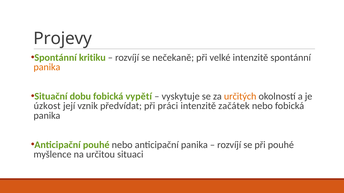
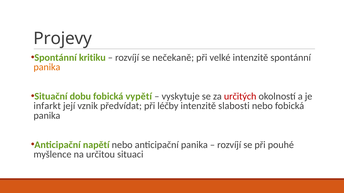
určitých colour: orange -> red (240, 97)
úzkost: úzkost -> infarkt (47, 106)
práci: práci -> léčby (168, 106)
začátek: začátek -> slabosti (234, 106)
Anticipační pouhé: pouhé -> napětí (96, 145)
